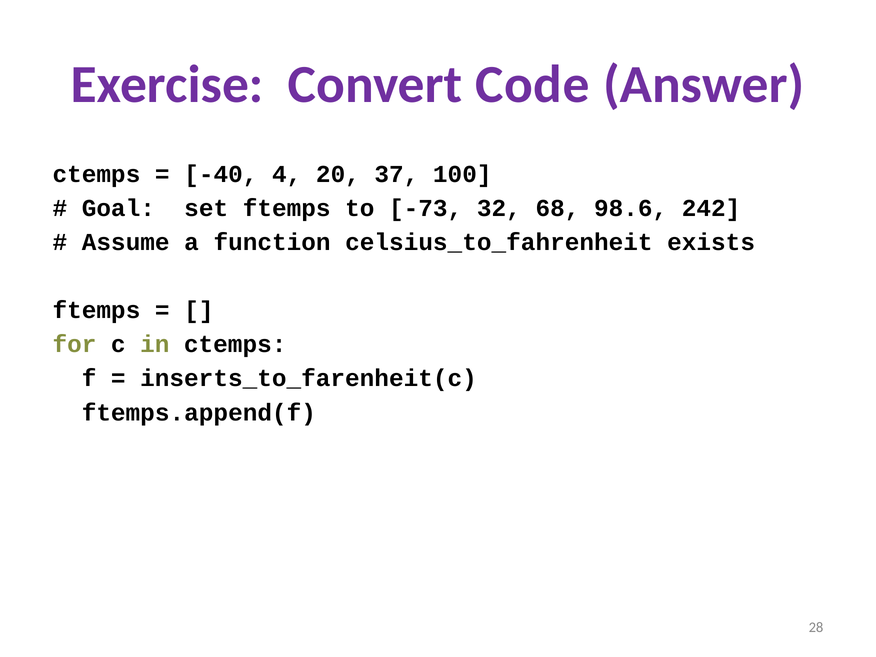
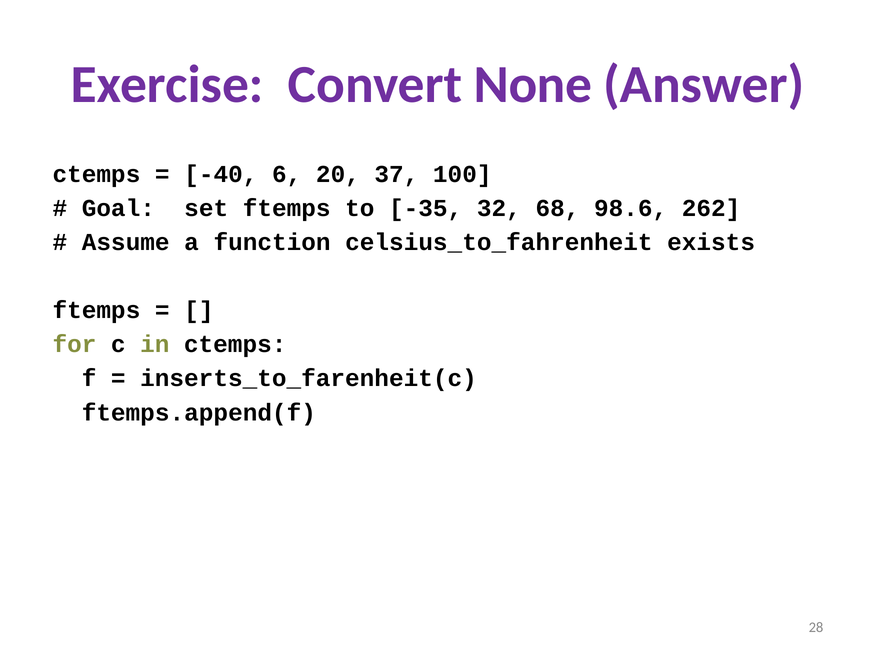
Code: Code -> None (533, 85)
4: 4 -> 6 (287, 174)
-73: -73 -> -35 (426, 208)
242: 242 -> 262 (711, 208)
